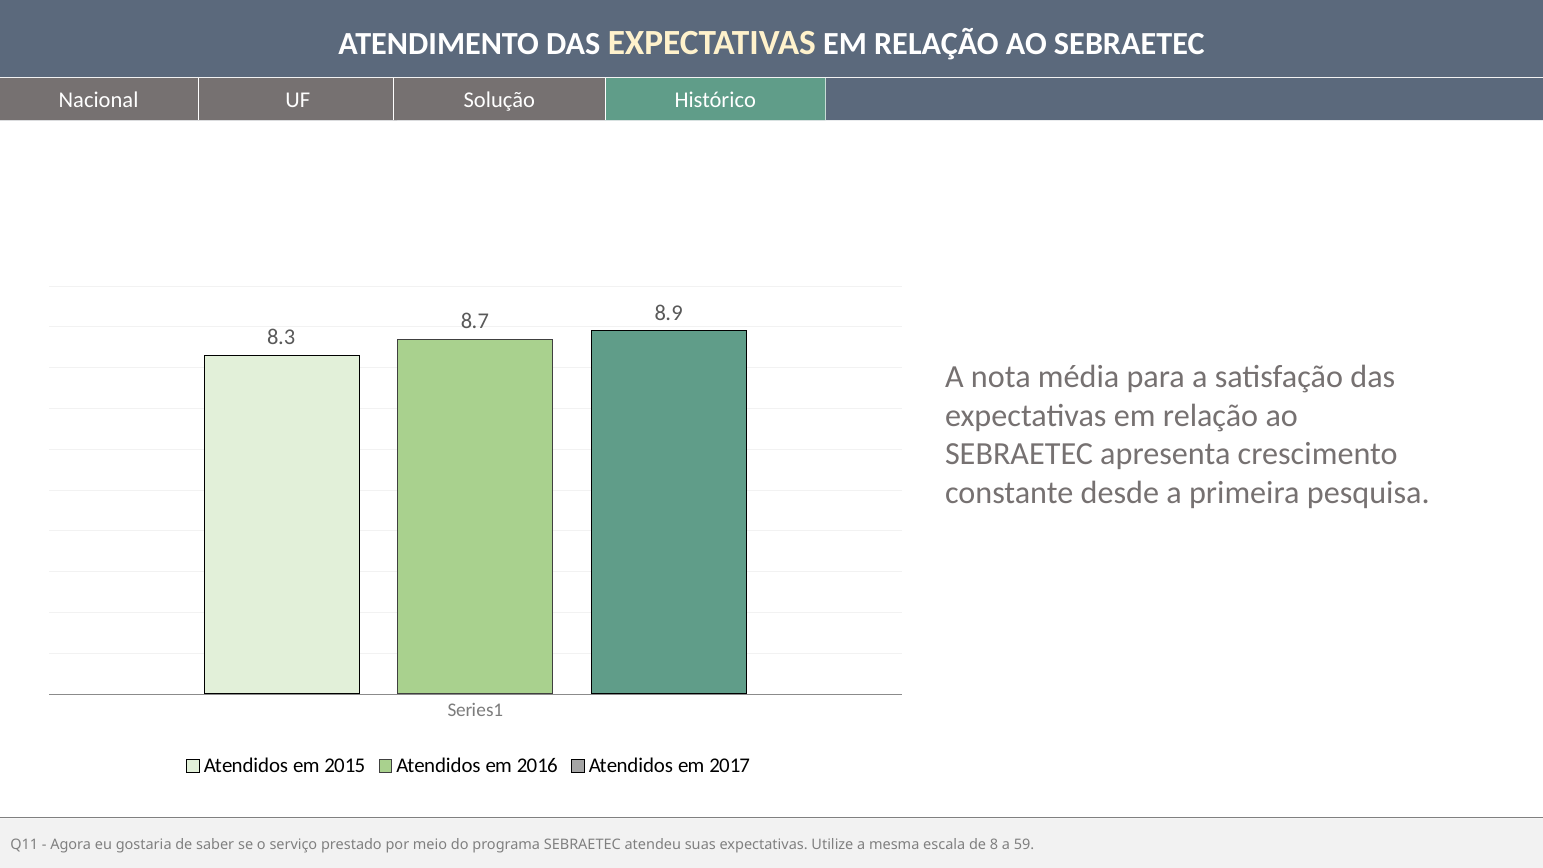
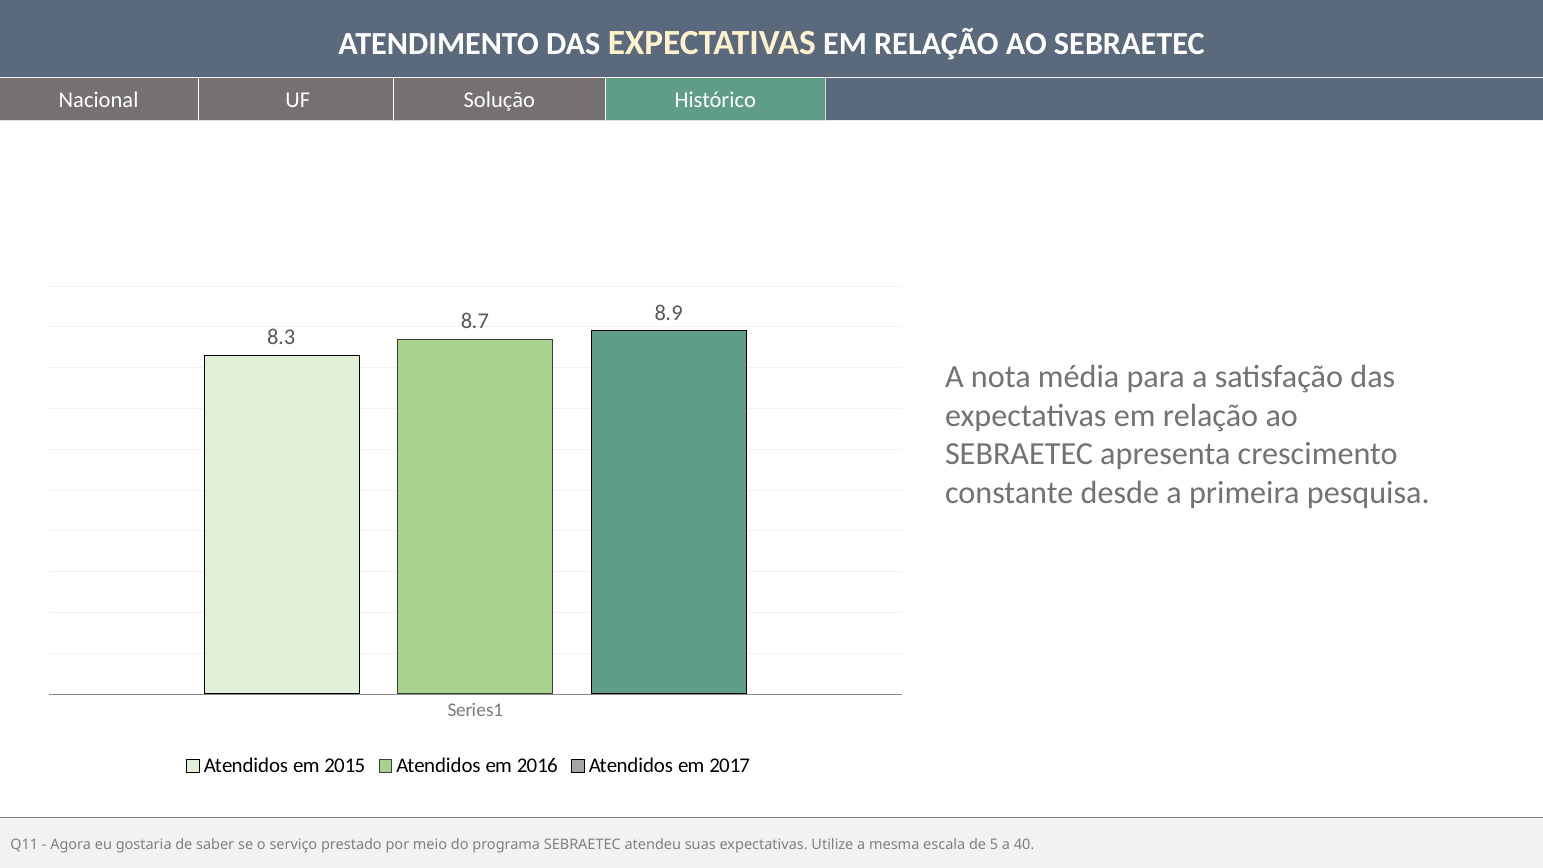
8: 8 -> 5 (994, 845)
59: 59 -> 40 (1024, 845)
